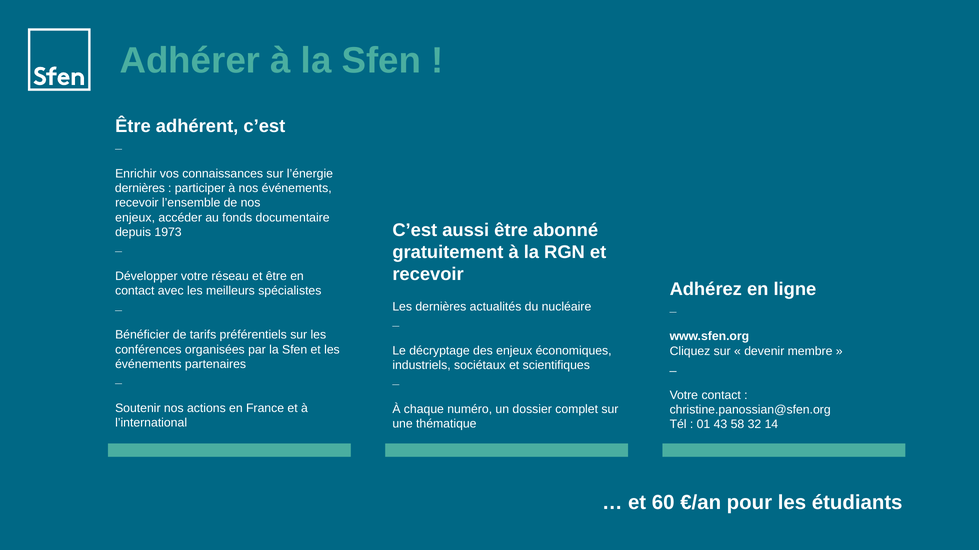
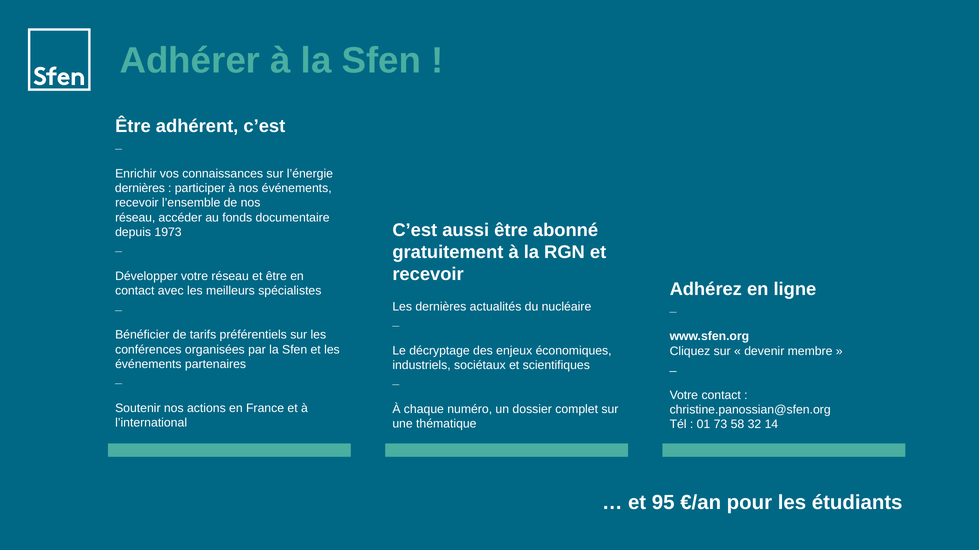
enjeux: enjeux -> réseau (135, 218)
43: 43 -> 73 (720, 425)
60: 60 -> 95 (663, 503)
